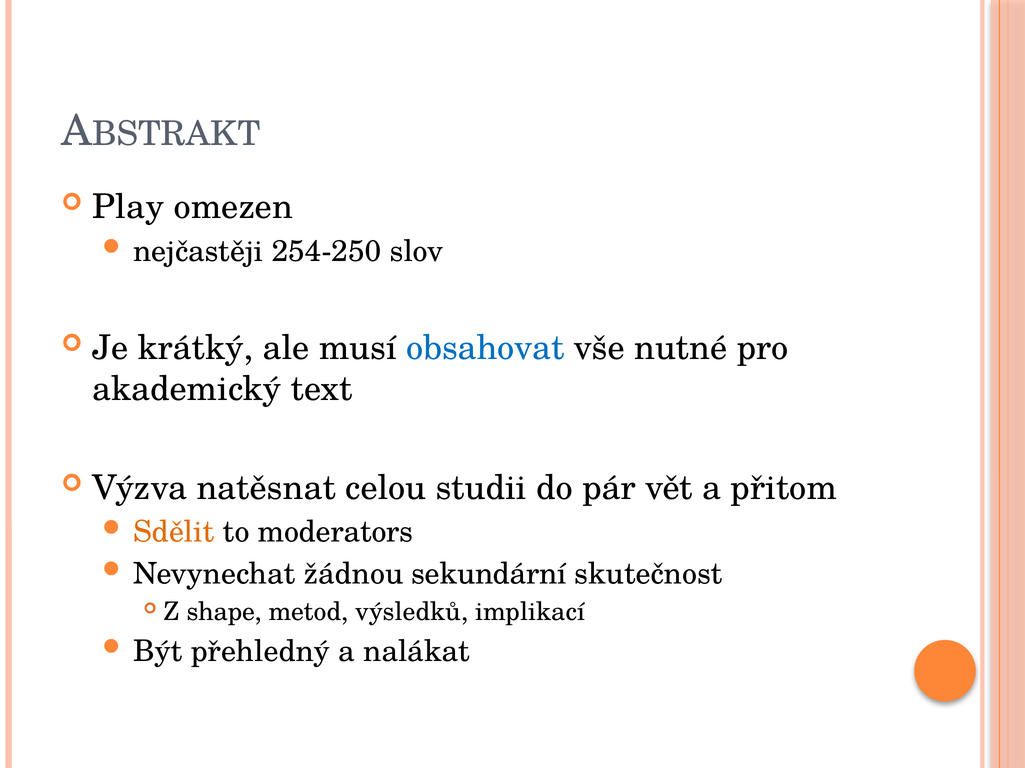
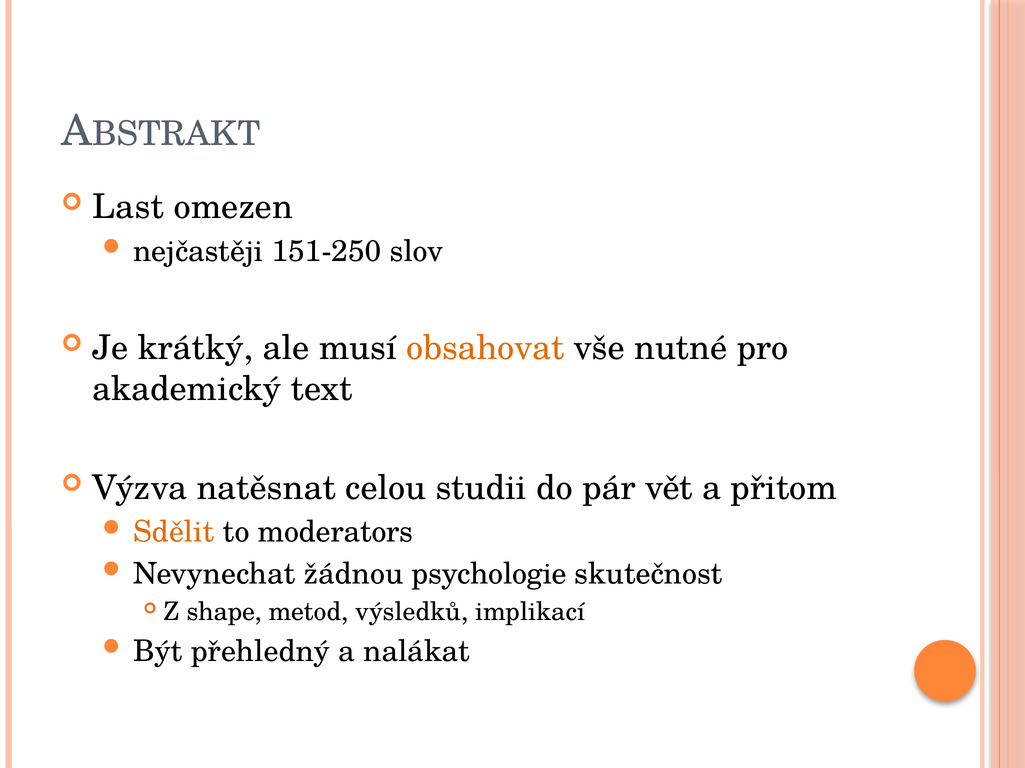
Play: Play -> Last (128, 207)
254-250: 254-250 -> 151-250 (326, 251)
obsahovat colour: blue -> orange (485, 348)
sekundární: sekundární -> psychologie (489, 574)
